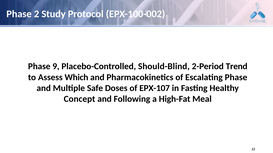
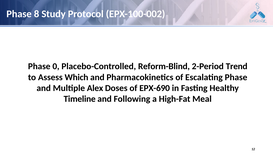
2: 2 -> 8 (37, 14)
9: 9 -> 0 (56, 67)
Should-Blind: Should-Blind -> Reform-Blind (164, 67)
Safe: Safe -> Alex (95, 88)
EPX-107: EPX-107 -> EPX-690 (155, 88)
Concept: Concept -> Timeline (80, 99)
